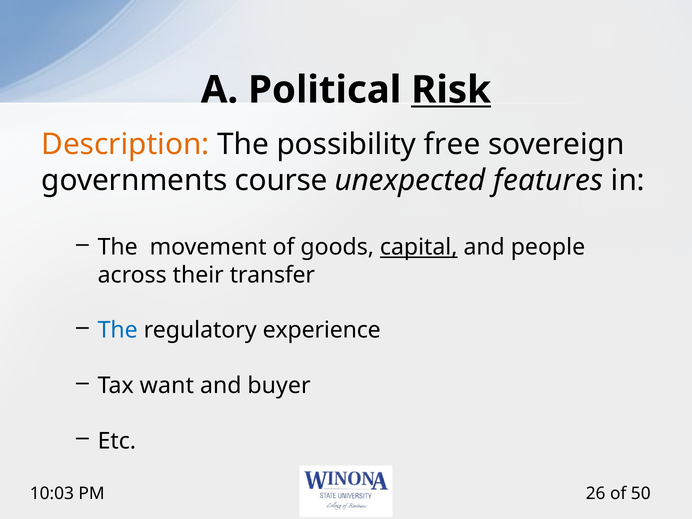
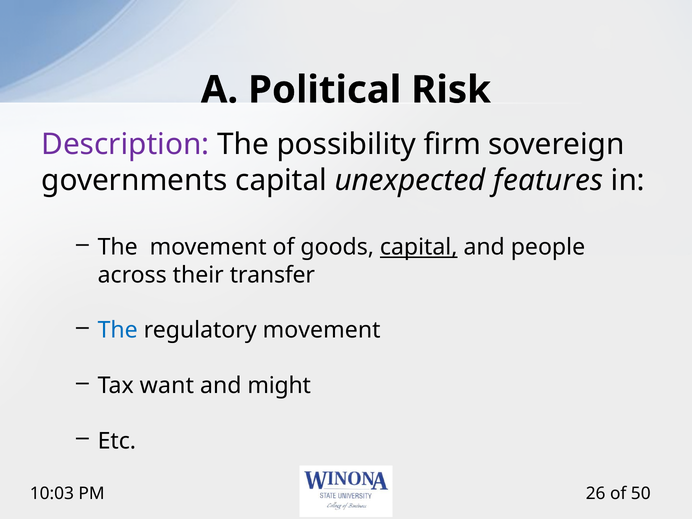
Risk underline: present -> none (451, 90)
Description colour: orange -> purple (125, 144)
free: free -> firm (452, 144)
governments course: course -> capital (281, 180)
regulatory experience: experience -> movement (322, 330)
buyer: buyer -> might (279, 386)
